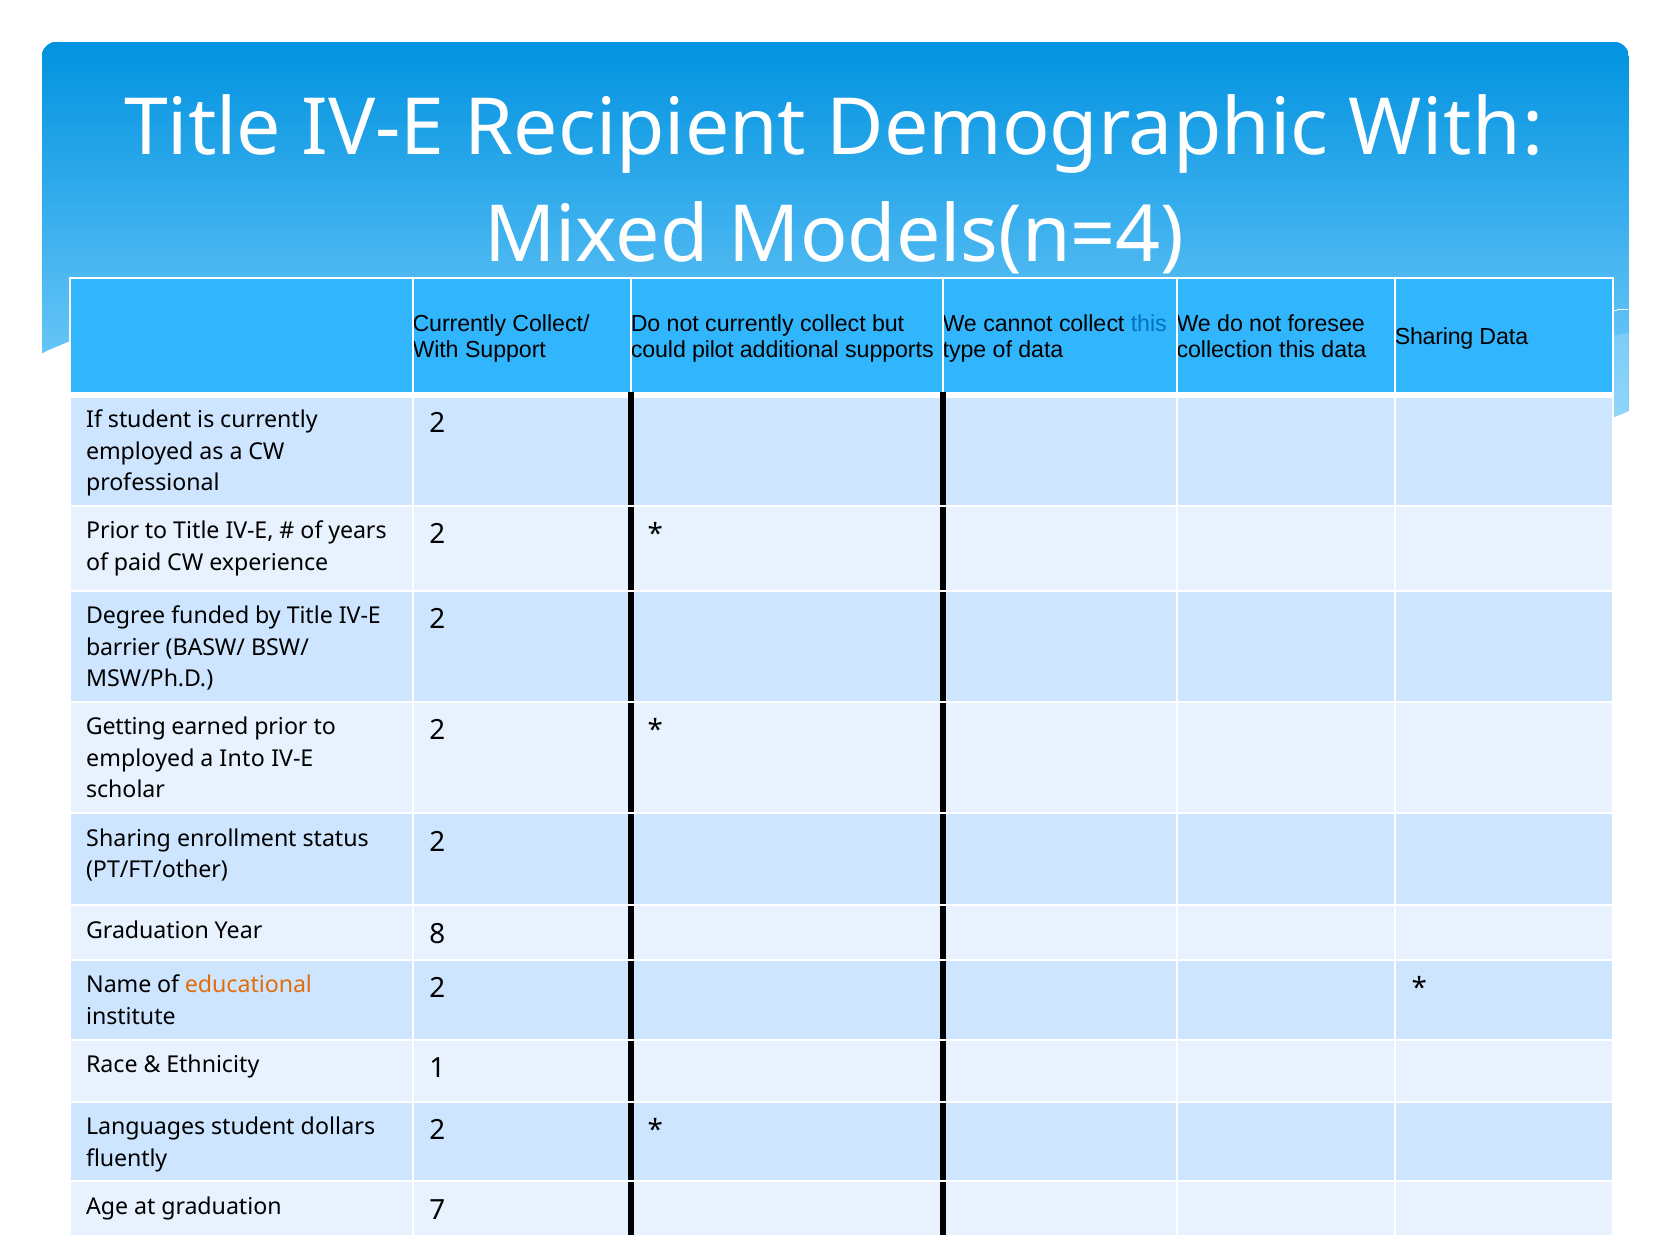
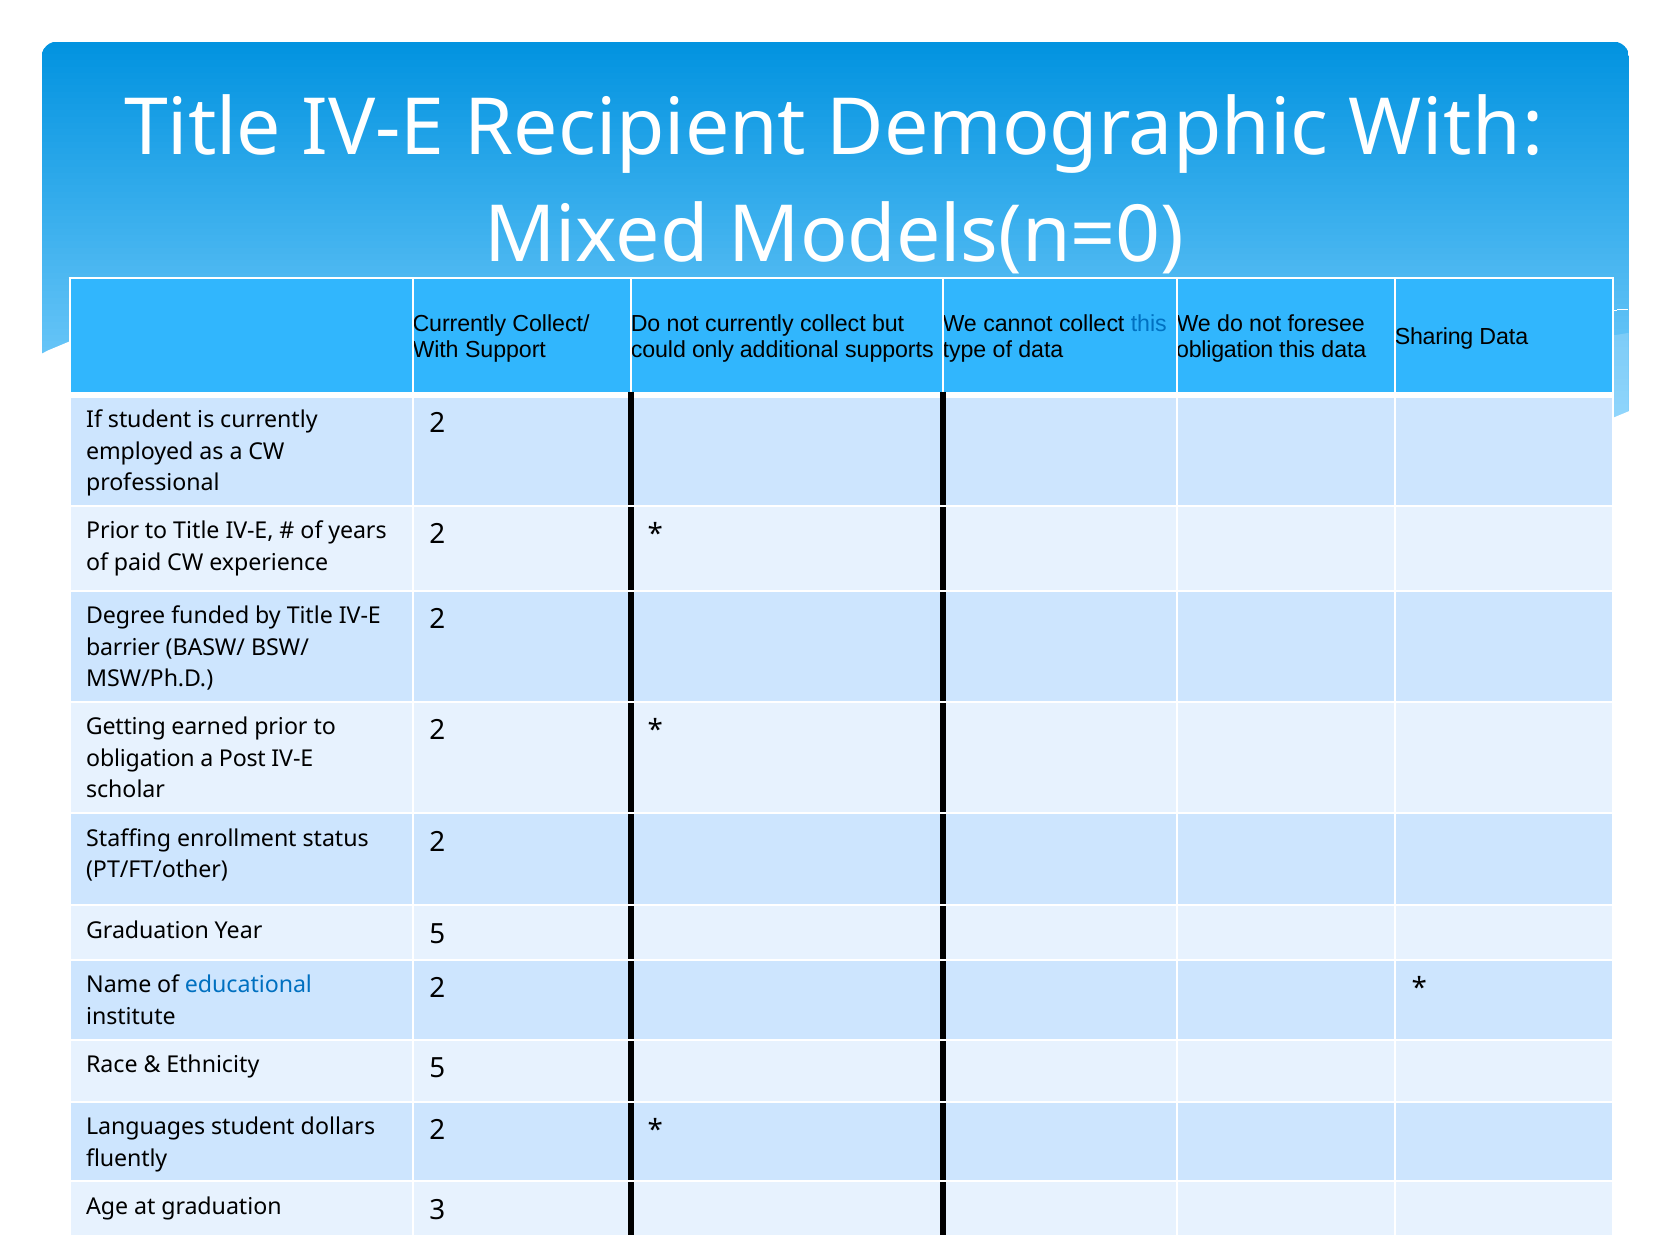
Models(n=4: Models(n=4 -> Models(n=0 (957, 236)
pilot: pilot -> only (713, 350)
collection: collection -> obligation (1225, 350)
employed: employed -> obligation (140, 759)
Into: Into -> Post (242, 759)
Sharing: Sharing -> Staffing (129, 838)
Year 8: 8 -> 5 (437, 934)
educational colour: orange -> blue (248, 985)
Ethnicity 1: 1 -> 5 (437, 1068)
7: 7 -> 3 (437, 1210)
